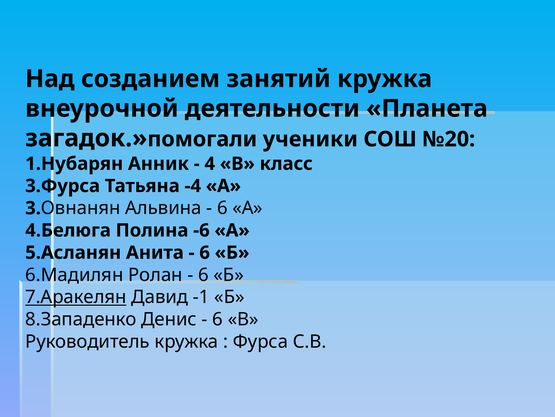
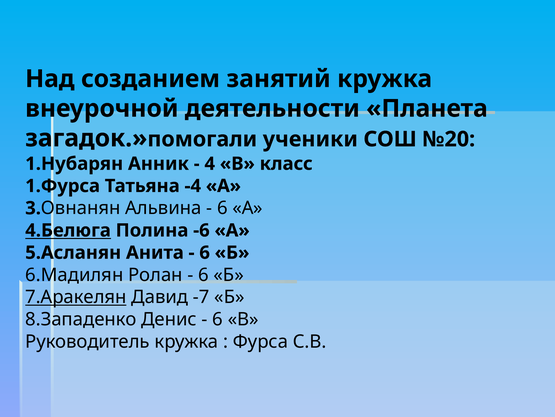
3.Фурса: 3.Фурса -> 1.Фурса (63, 186)
4.Белюга underline: none -> present (68, 230)
-1: -1 -> -7 (201, 297)
